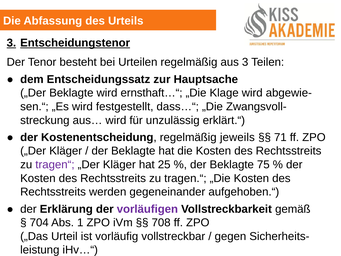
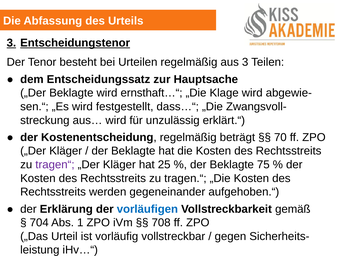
jeweils: jeweils -> beträgt (237, 137)
71: 71 -> 70 (280, 137)
vorläufigen colour: purple -> blue (147, 209)
